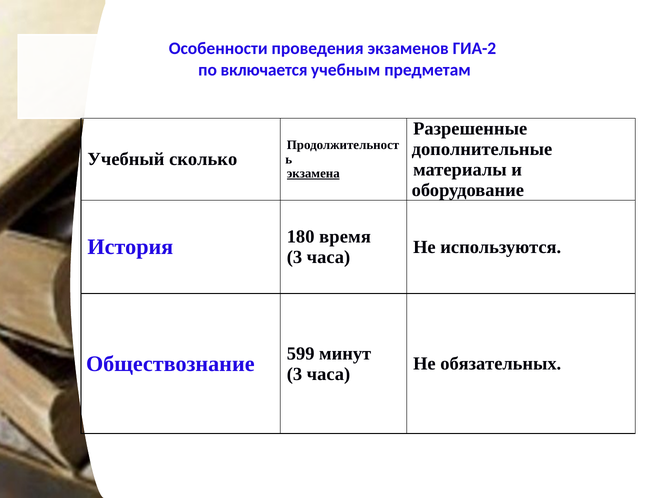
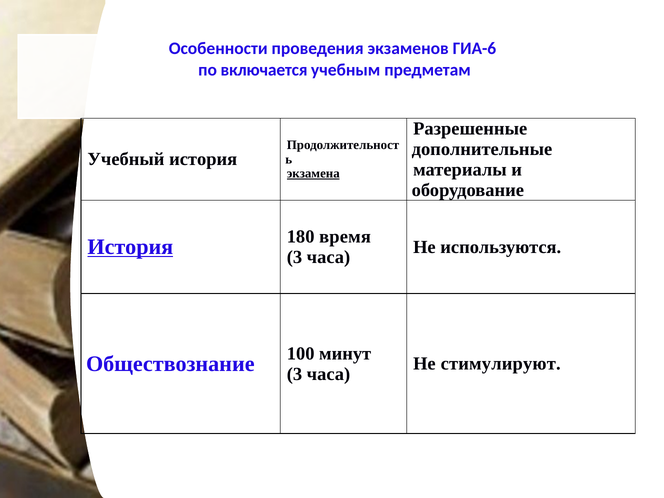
ГИА-2: ГИА-2 -> ГИА-6 (474, 49)
Учебный сколько: сколько -> история (203, 159)
История underline: none -> present (130, 247)
599: 599 -> 100 (301, 353)
обязательных: обязательных -> стимулируют (501, 364)
